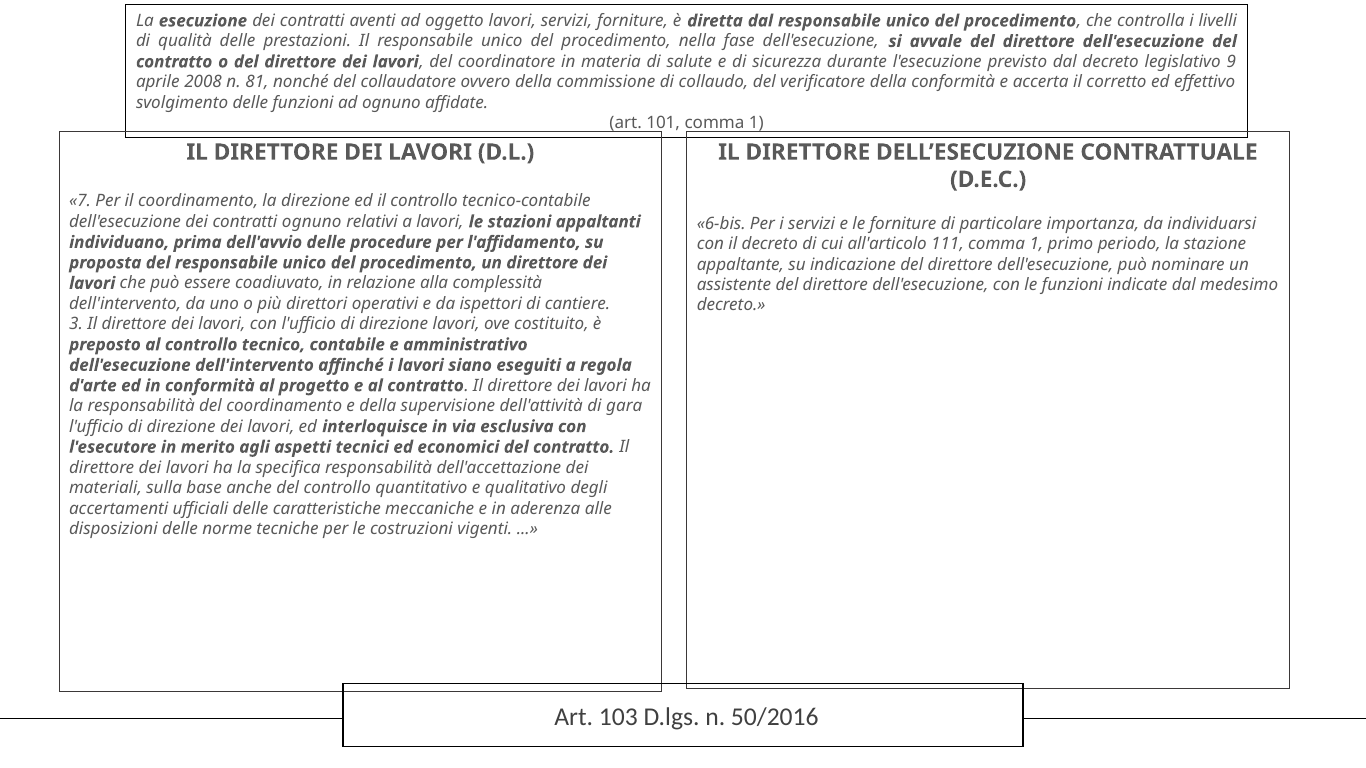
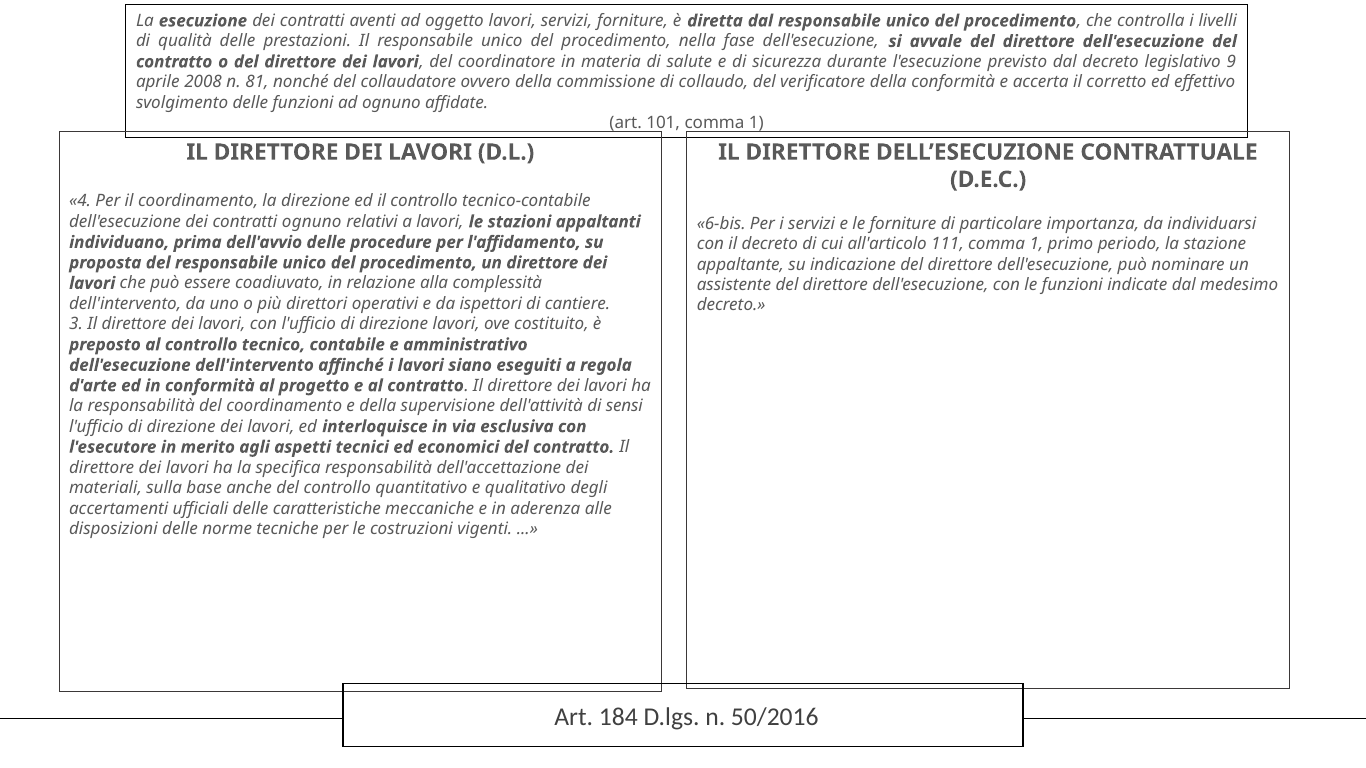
7: 7 -> 4 (80, 201)
gara: gara -> sensi (624, 406)
103: 103 -> 184 (618, 717)
